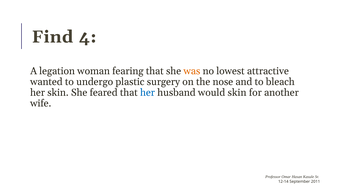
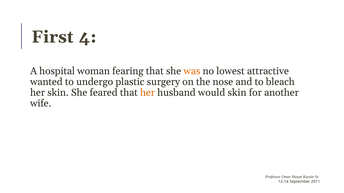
Find: Find -> First (53, 37)
legation: legation -> hospital (57, 71)
her colour: blue -> orange (148, 93)
